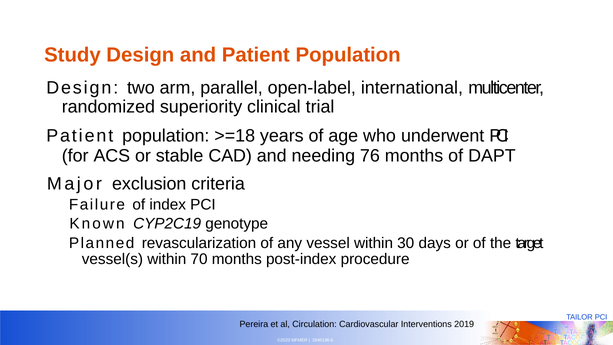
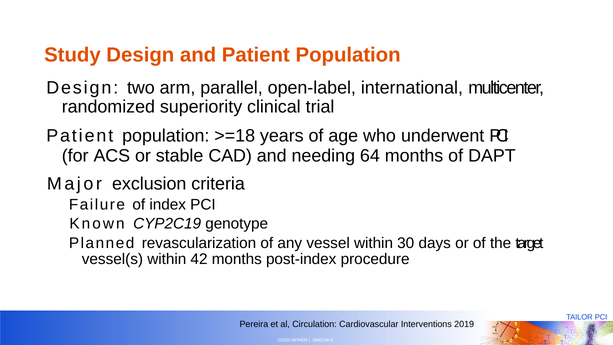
76: 76 -> 64 (370, 156)
70: 70 -> 42 (199, 259)
